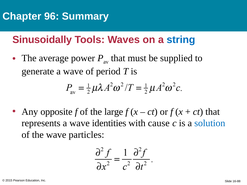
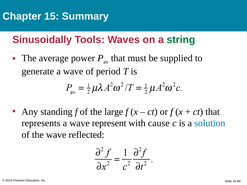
96: 96 -> 15 (52, 16)
string colour: blue -> green (181, 40)
opposite: opposite -> standing (56, 112)
identities: identities -> represent (109, 123)
particles: particles -> reflected (87, 135)
